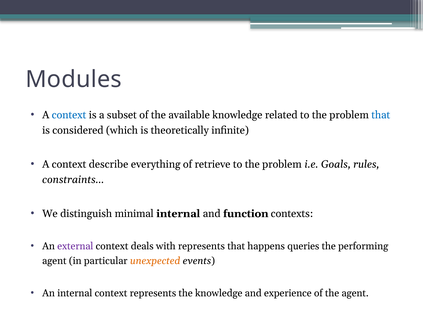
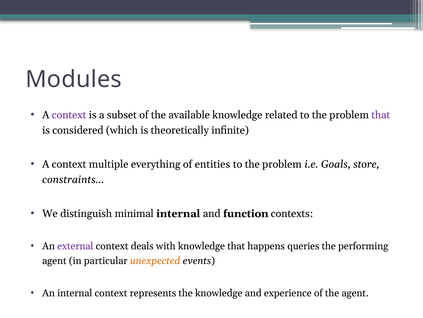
context colour: blue -> purple (69, 115)
that colour: blue -> purple (381, 115)
describe: describe -> multiple (109, 164)
retrieve: retrieve -> entities (212, 164)
rules: rules -> store (366, 164)
with represents: represents -> knowledge (201, 246)
